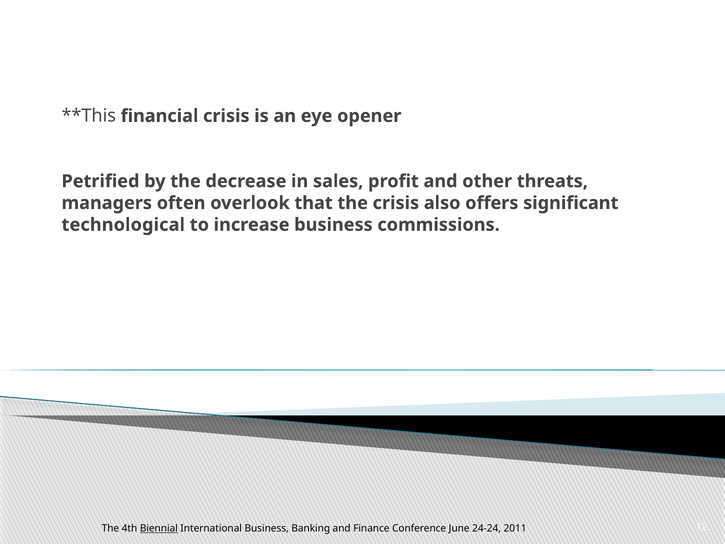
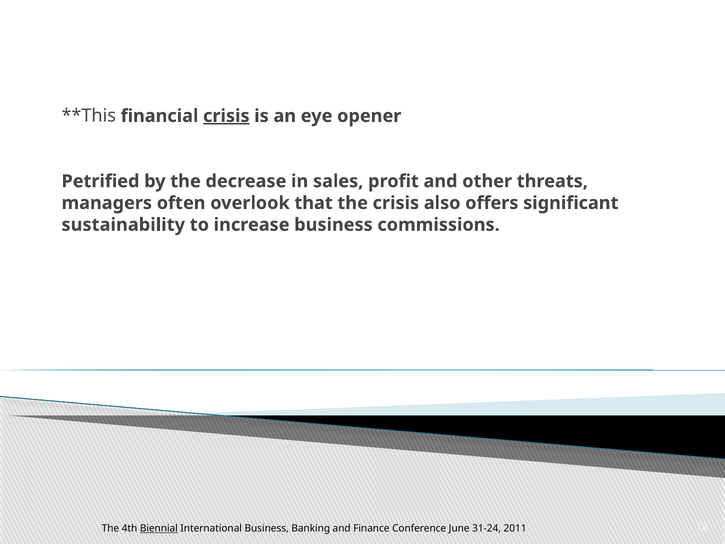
crisis underline: none -> present (226, 116)
technological: technological -> sustainability (123, 225)
24-24: 24-24 -> 31-24 (487, 528)
